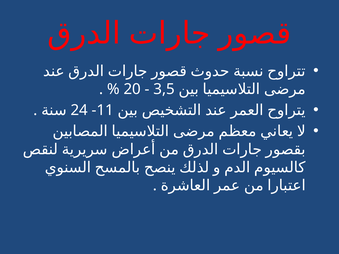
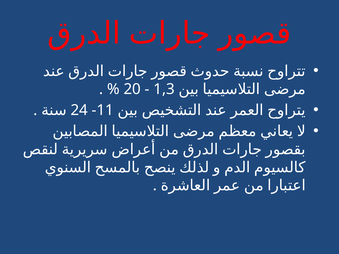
3,5: 3,5 -> 1,3 (164, 89)
